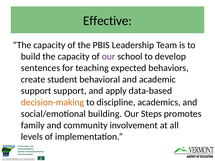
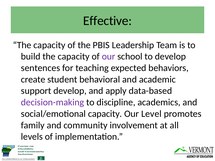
support support: support -> develop (70, 91)
decision-making colour: orange -> purple (53, 102)
social/emotional building: building -> capacity (105, 114)
Steps: Steps -> Level (151, 114)
